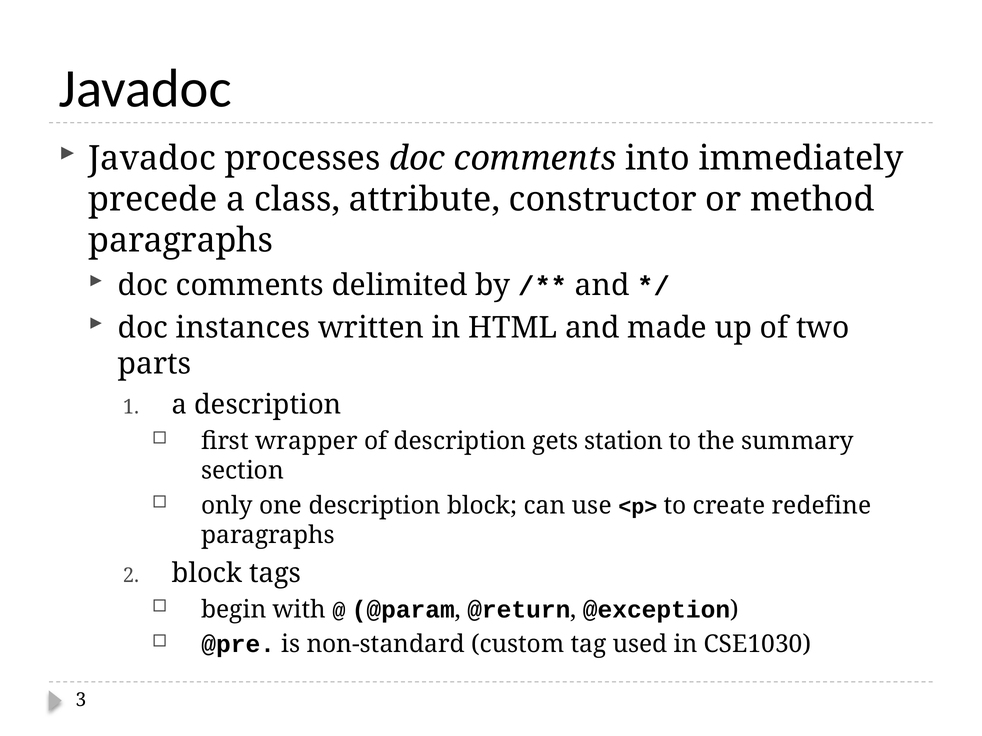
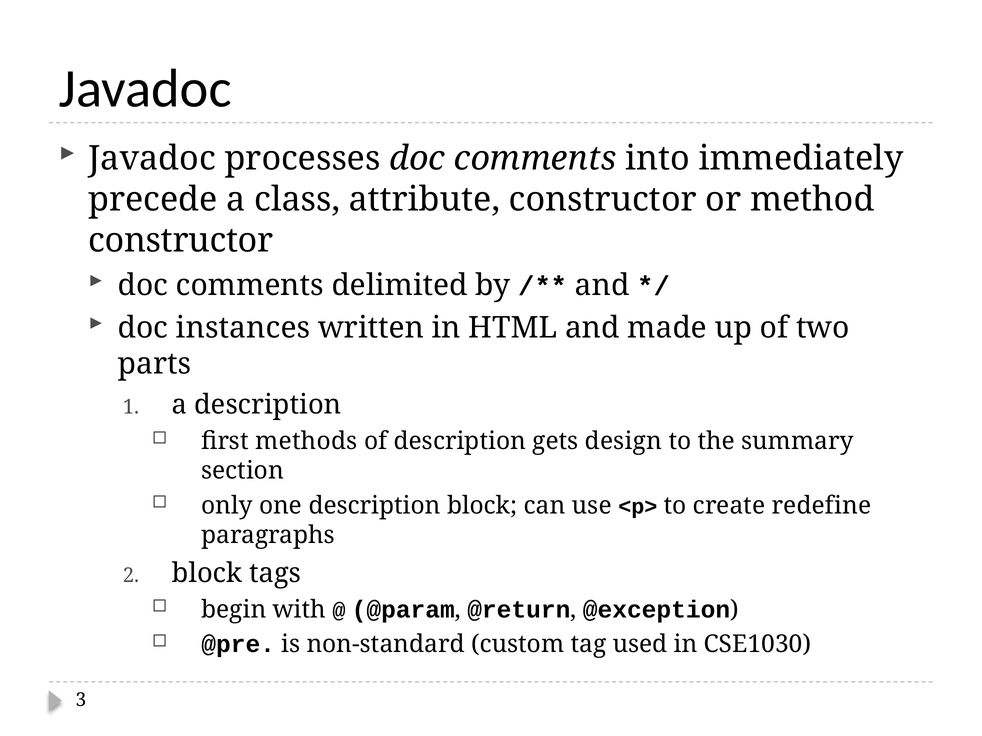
paragraphs: paragraphs -> constructor (181, 241)
wrapper: wrapper -> methods (306, 442)
station: station -> design (623, 442)
